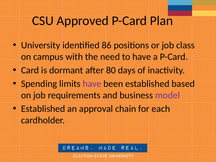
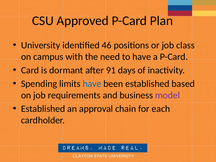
86: 86 -> 46 (107, 45)
80: 80 -> 91 (111, 70)
have colour: purple -> blue (92, 84)
